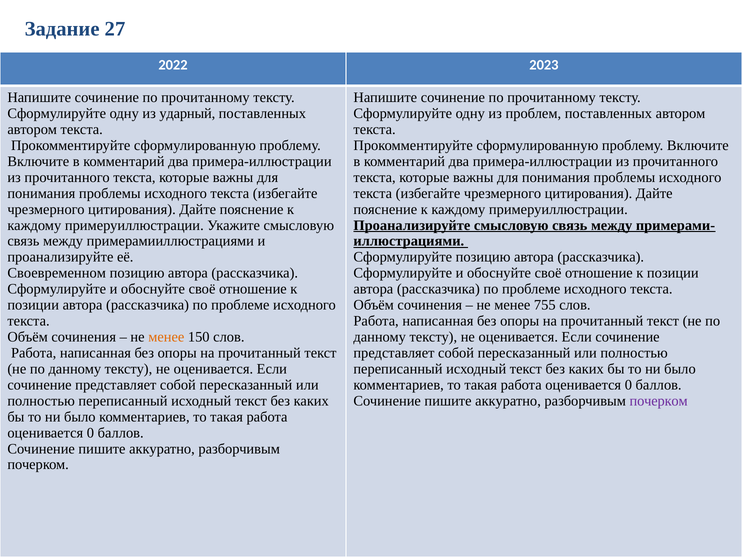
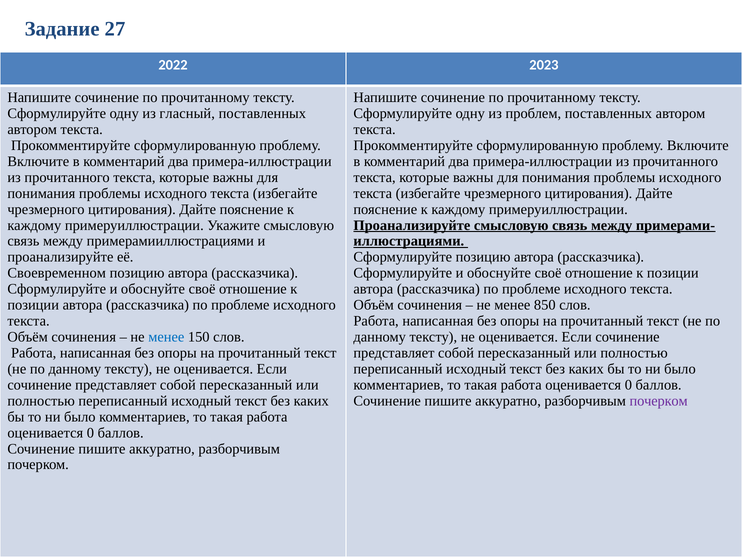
ударный: ударный -> гласный (187, 113)
755: 755 -> 850 (545, 305)
менее colour: orange -> blue (166, 337)
